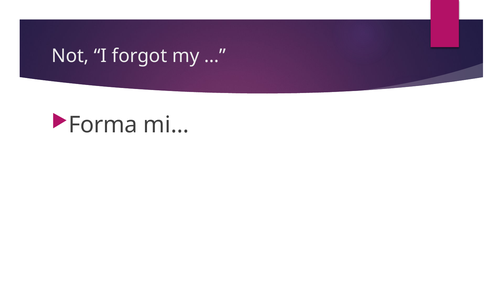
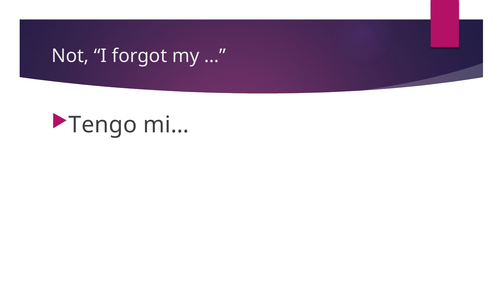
Forma: Forma -> Tengo (103, 125)
